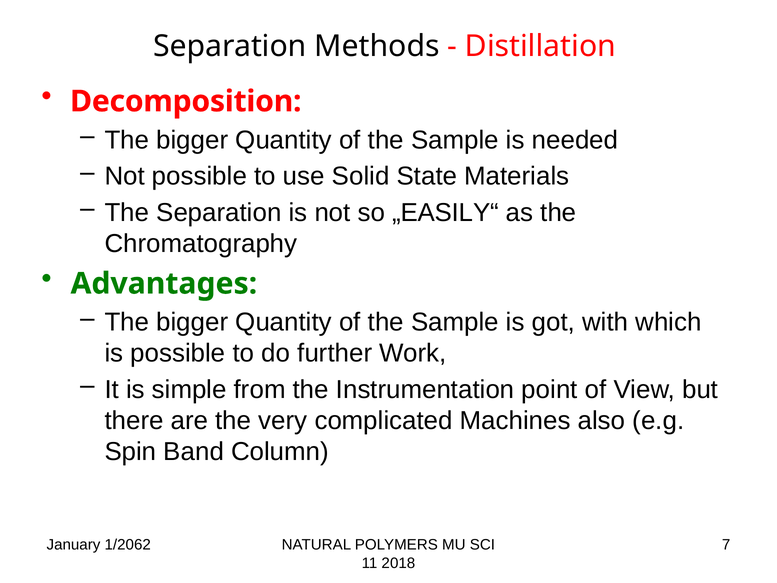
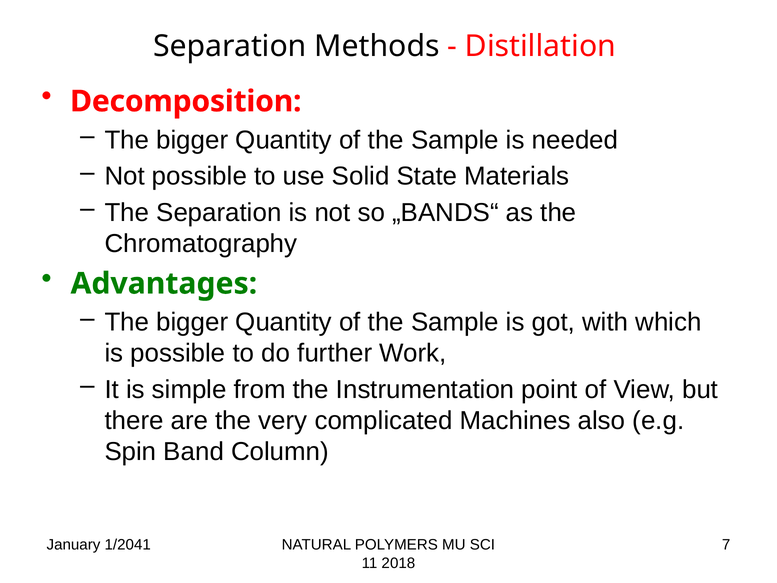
„EASILY“: „EASILY“ -> „BANDS“ (445, 212)
1/2062: 1/2062 -> 1/2041 (128, 545)
